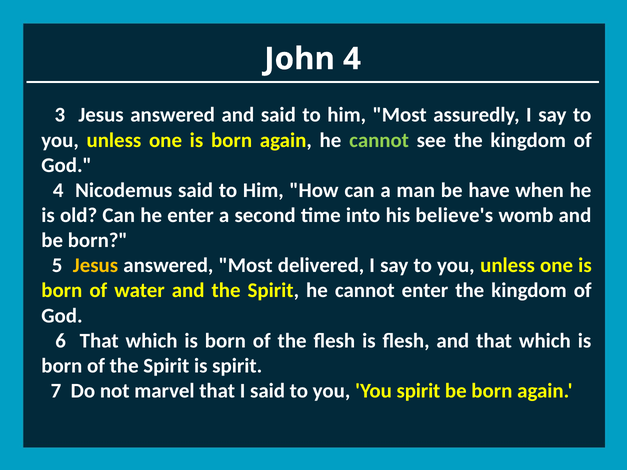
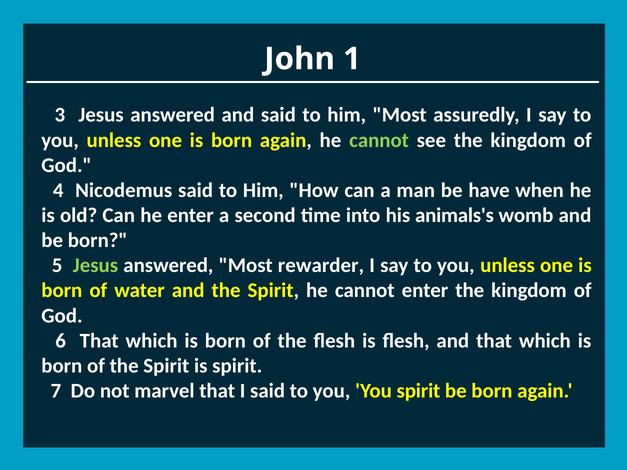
John 4: 4 -> 1 (352, 59)
believe's: believe's -> animals's (454, 215)
Jesus colour: yellow -> light green (95, 266)
delivered: delivered -> rewarder (321, 266)
